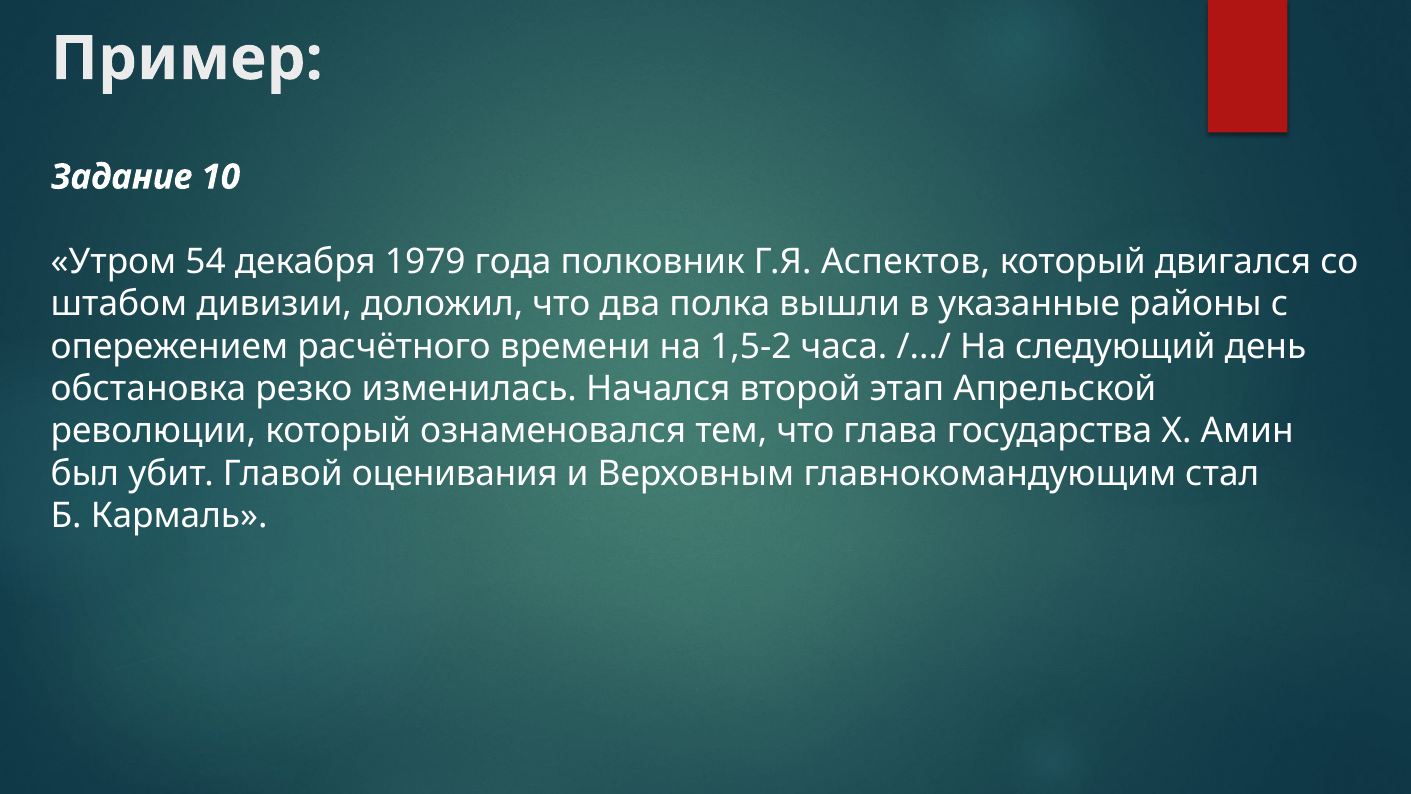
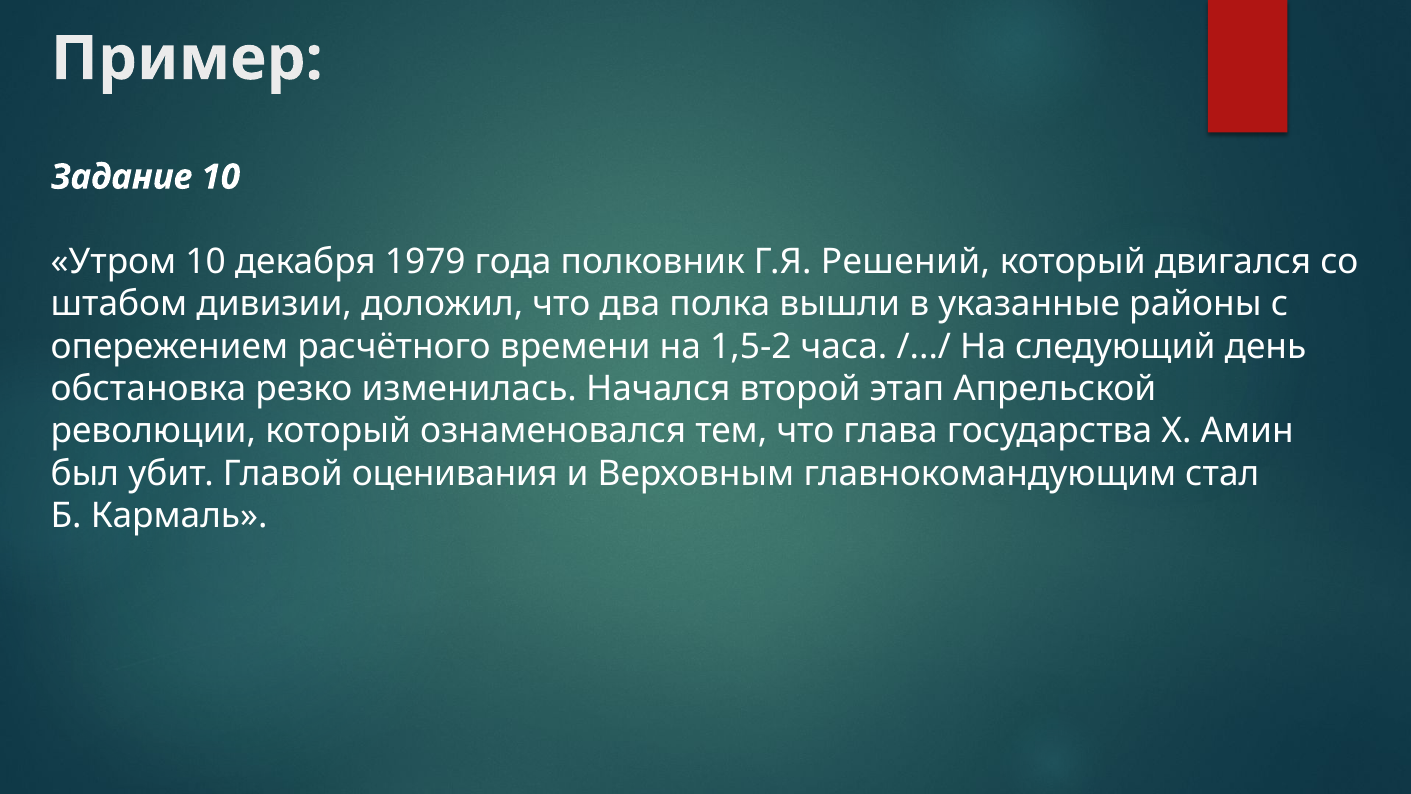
Утром 54: 54 -> 10 (206, 262)
Аспектов: Аспектов -> Решений (906, 262)
